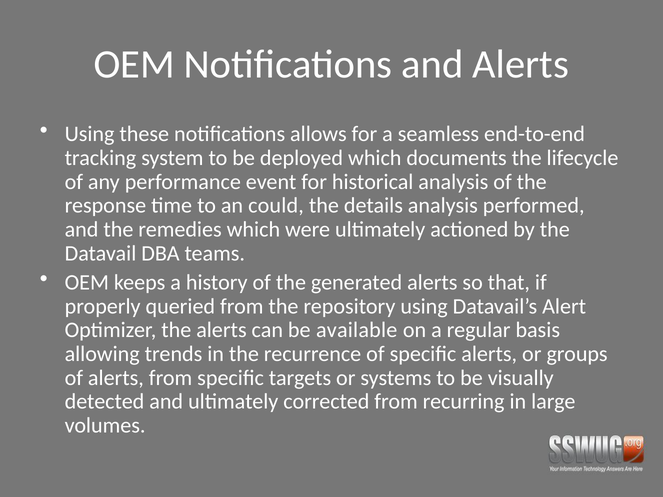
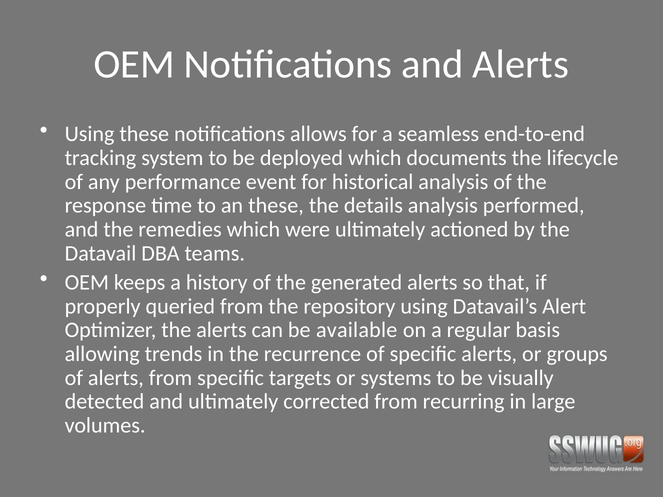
an could: could -> these (276, 206)
